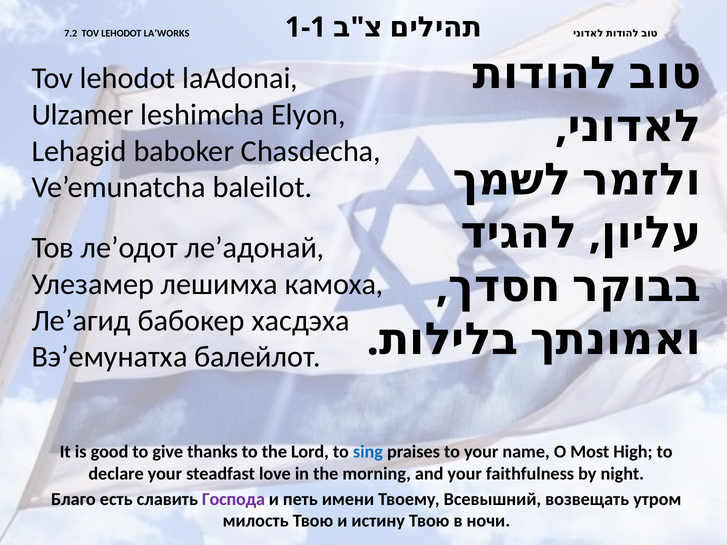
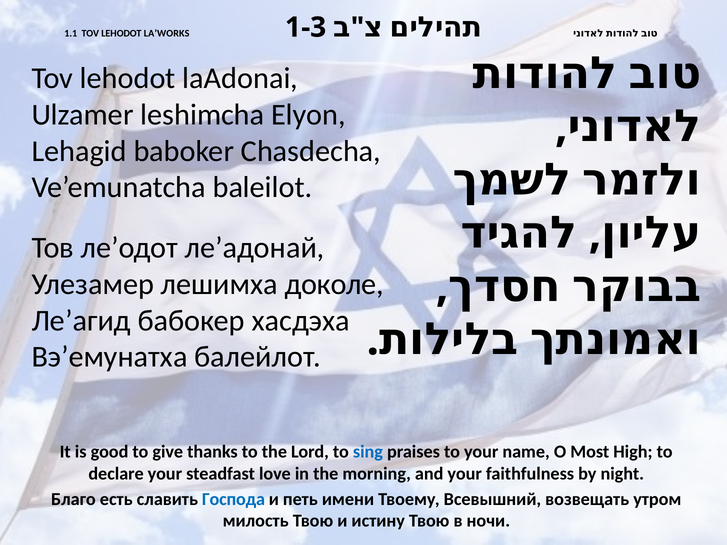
1-1: 1-1 -> 1-3 (306, 27)
7.2: 7.2 -> 1.1 (71, 33)
камоха: камоха -> доколе (334, 284)
Господа colour: purple -> blue (233, 499)
